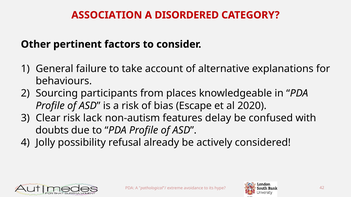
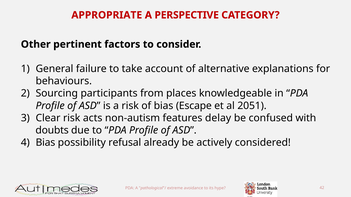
ASSOCIATION: ASSOCIATION -> APPROPRIATE (107, 15)
DISORDERED: DISORDERED -> PERSPECTIVE (187, 15)
2020: 2020 -> 2051 (252, 106)
lack: lack -> acts (93, 118)
Jolly: Jolly -> Bias (45, 143)
